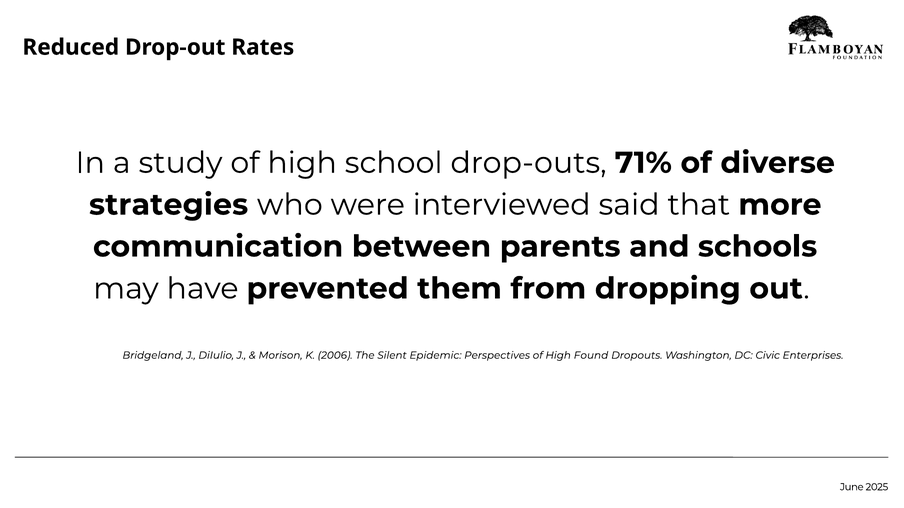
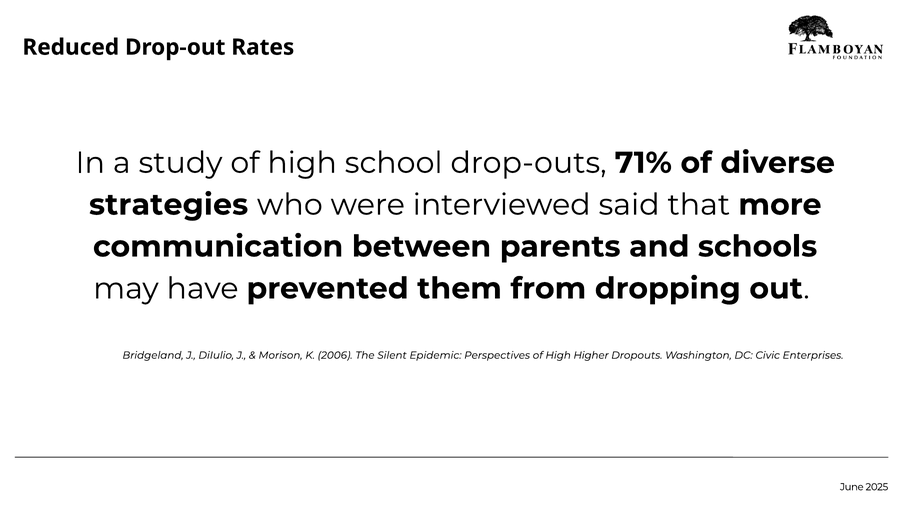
Found: Found -> Higher (591, 356)
